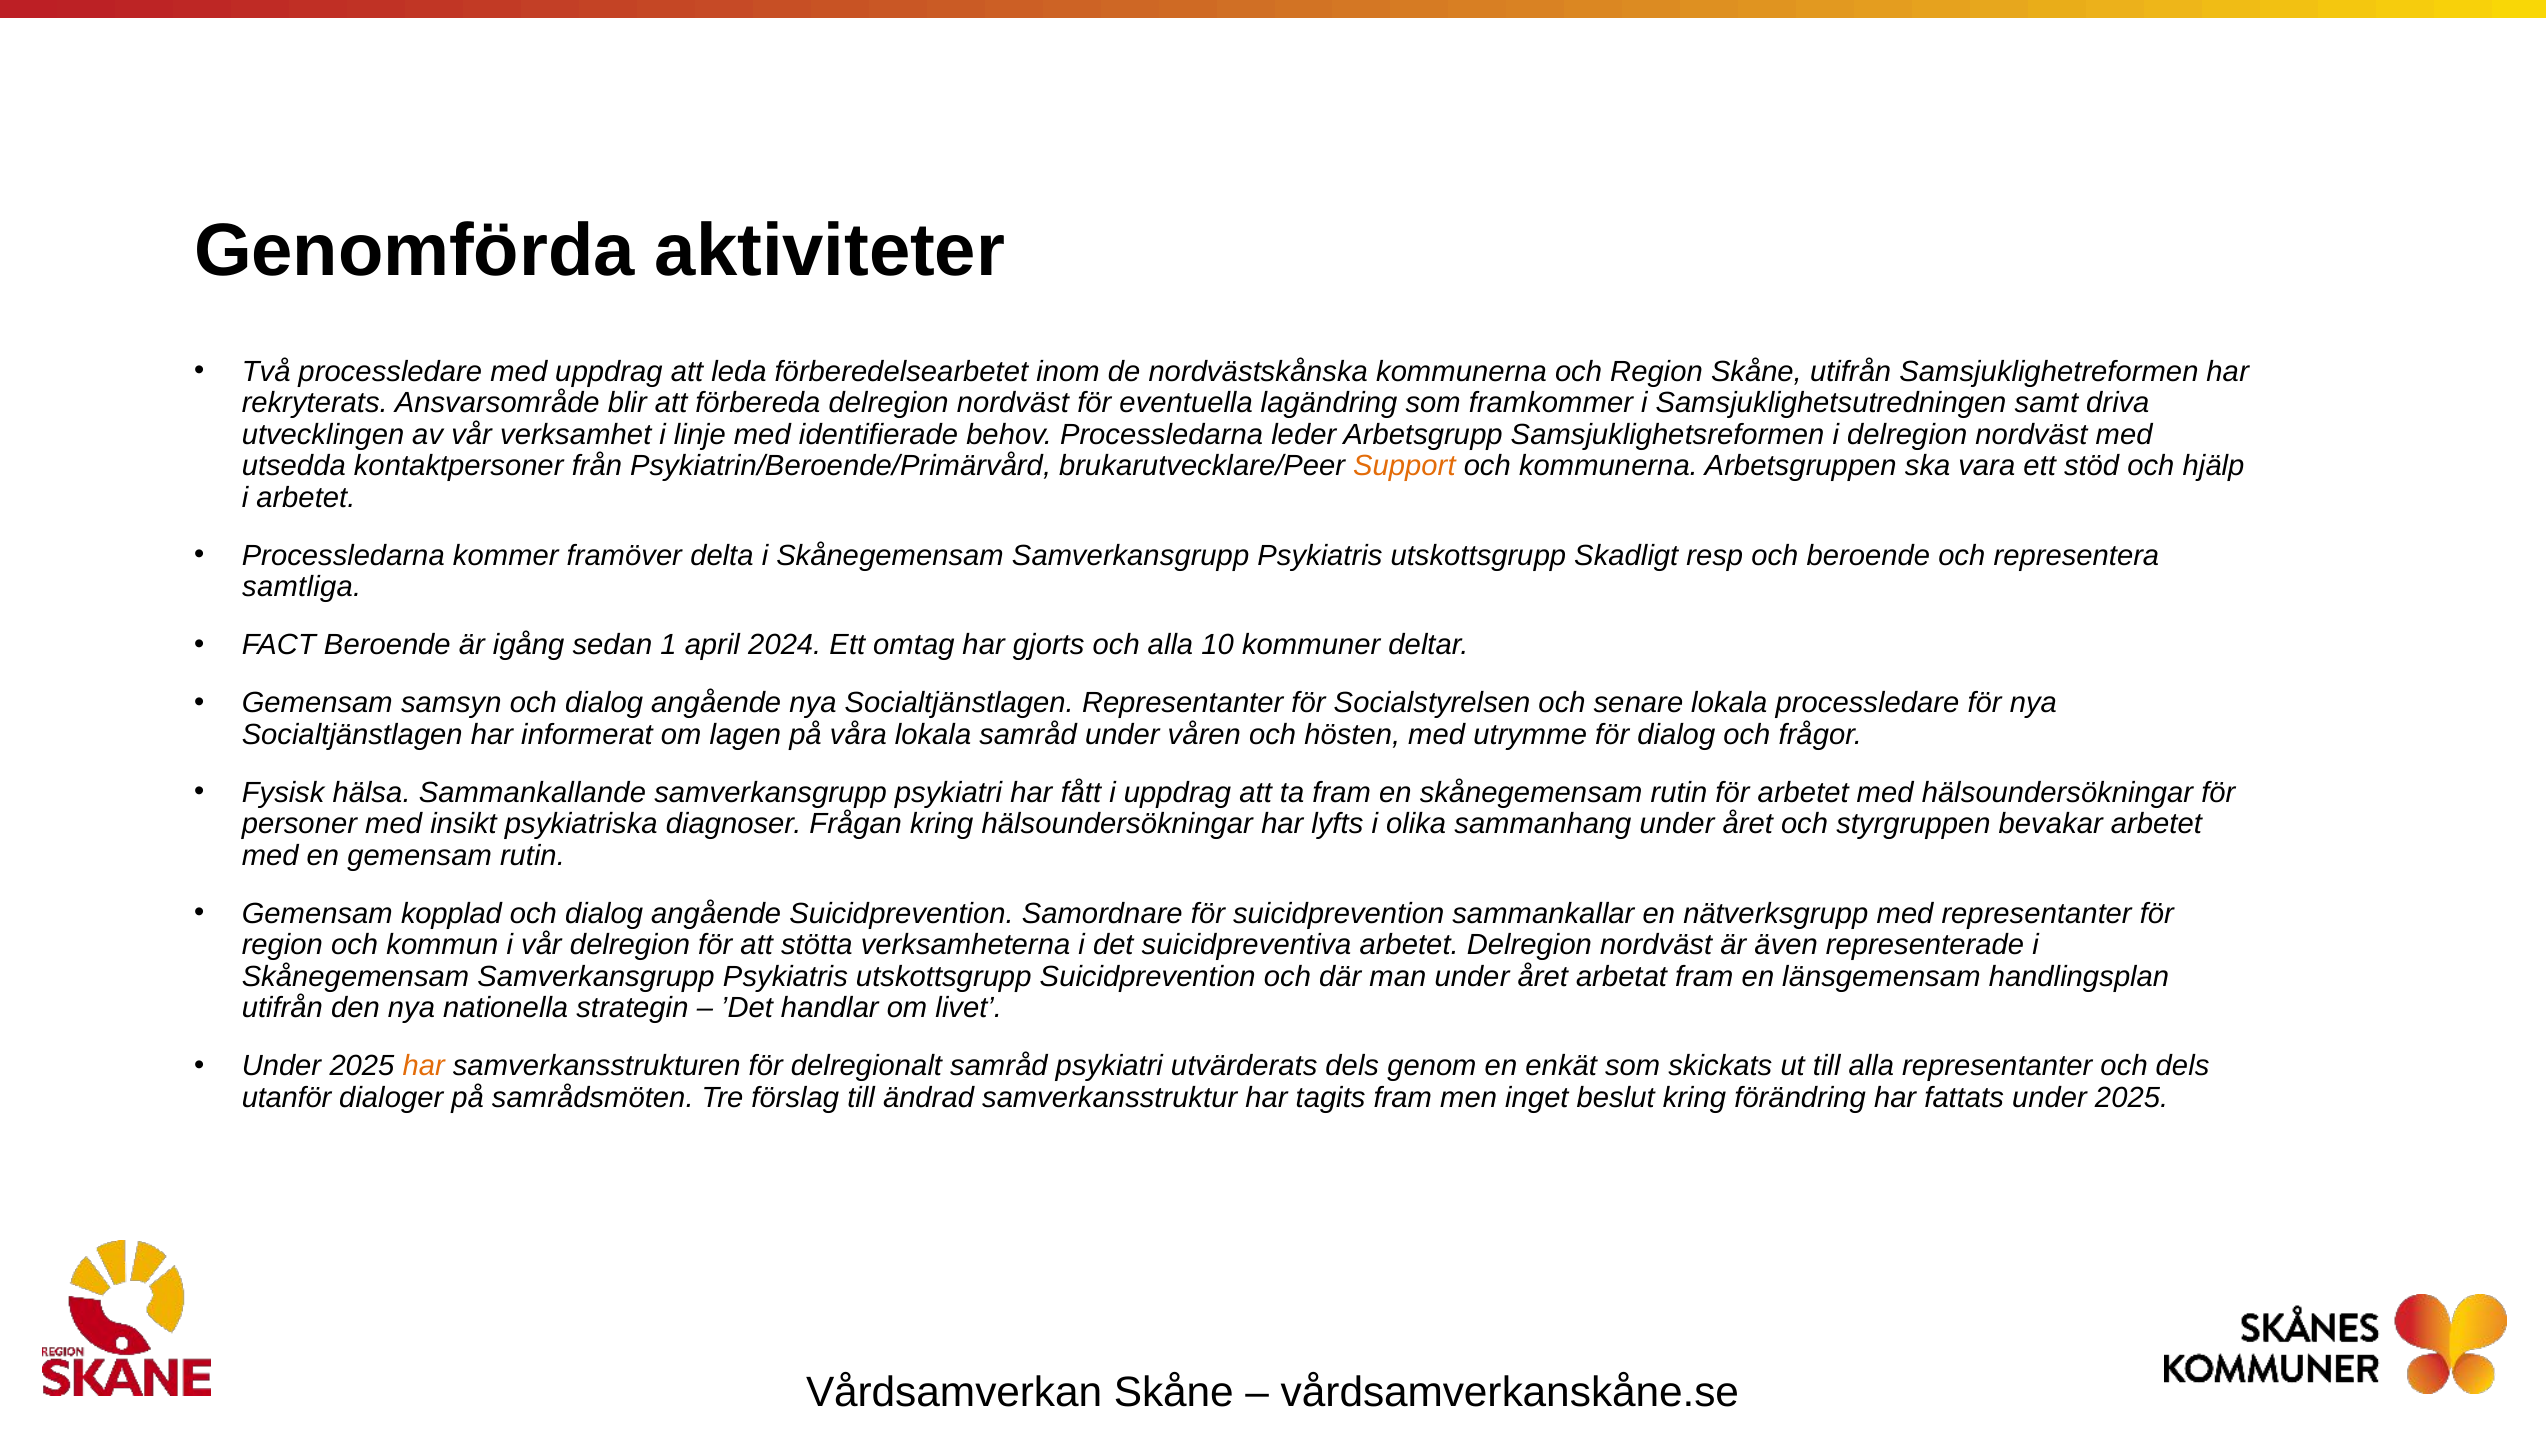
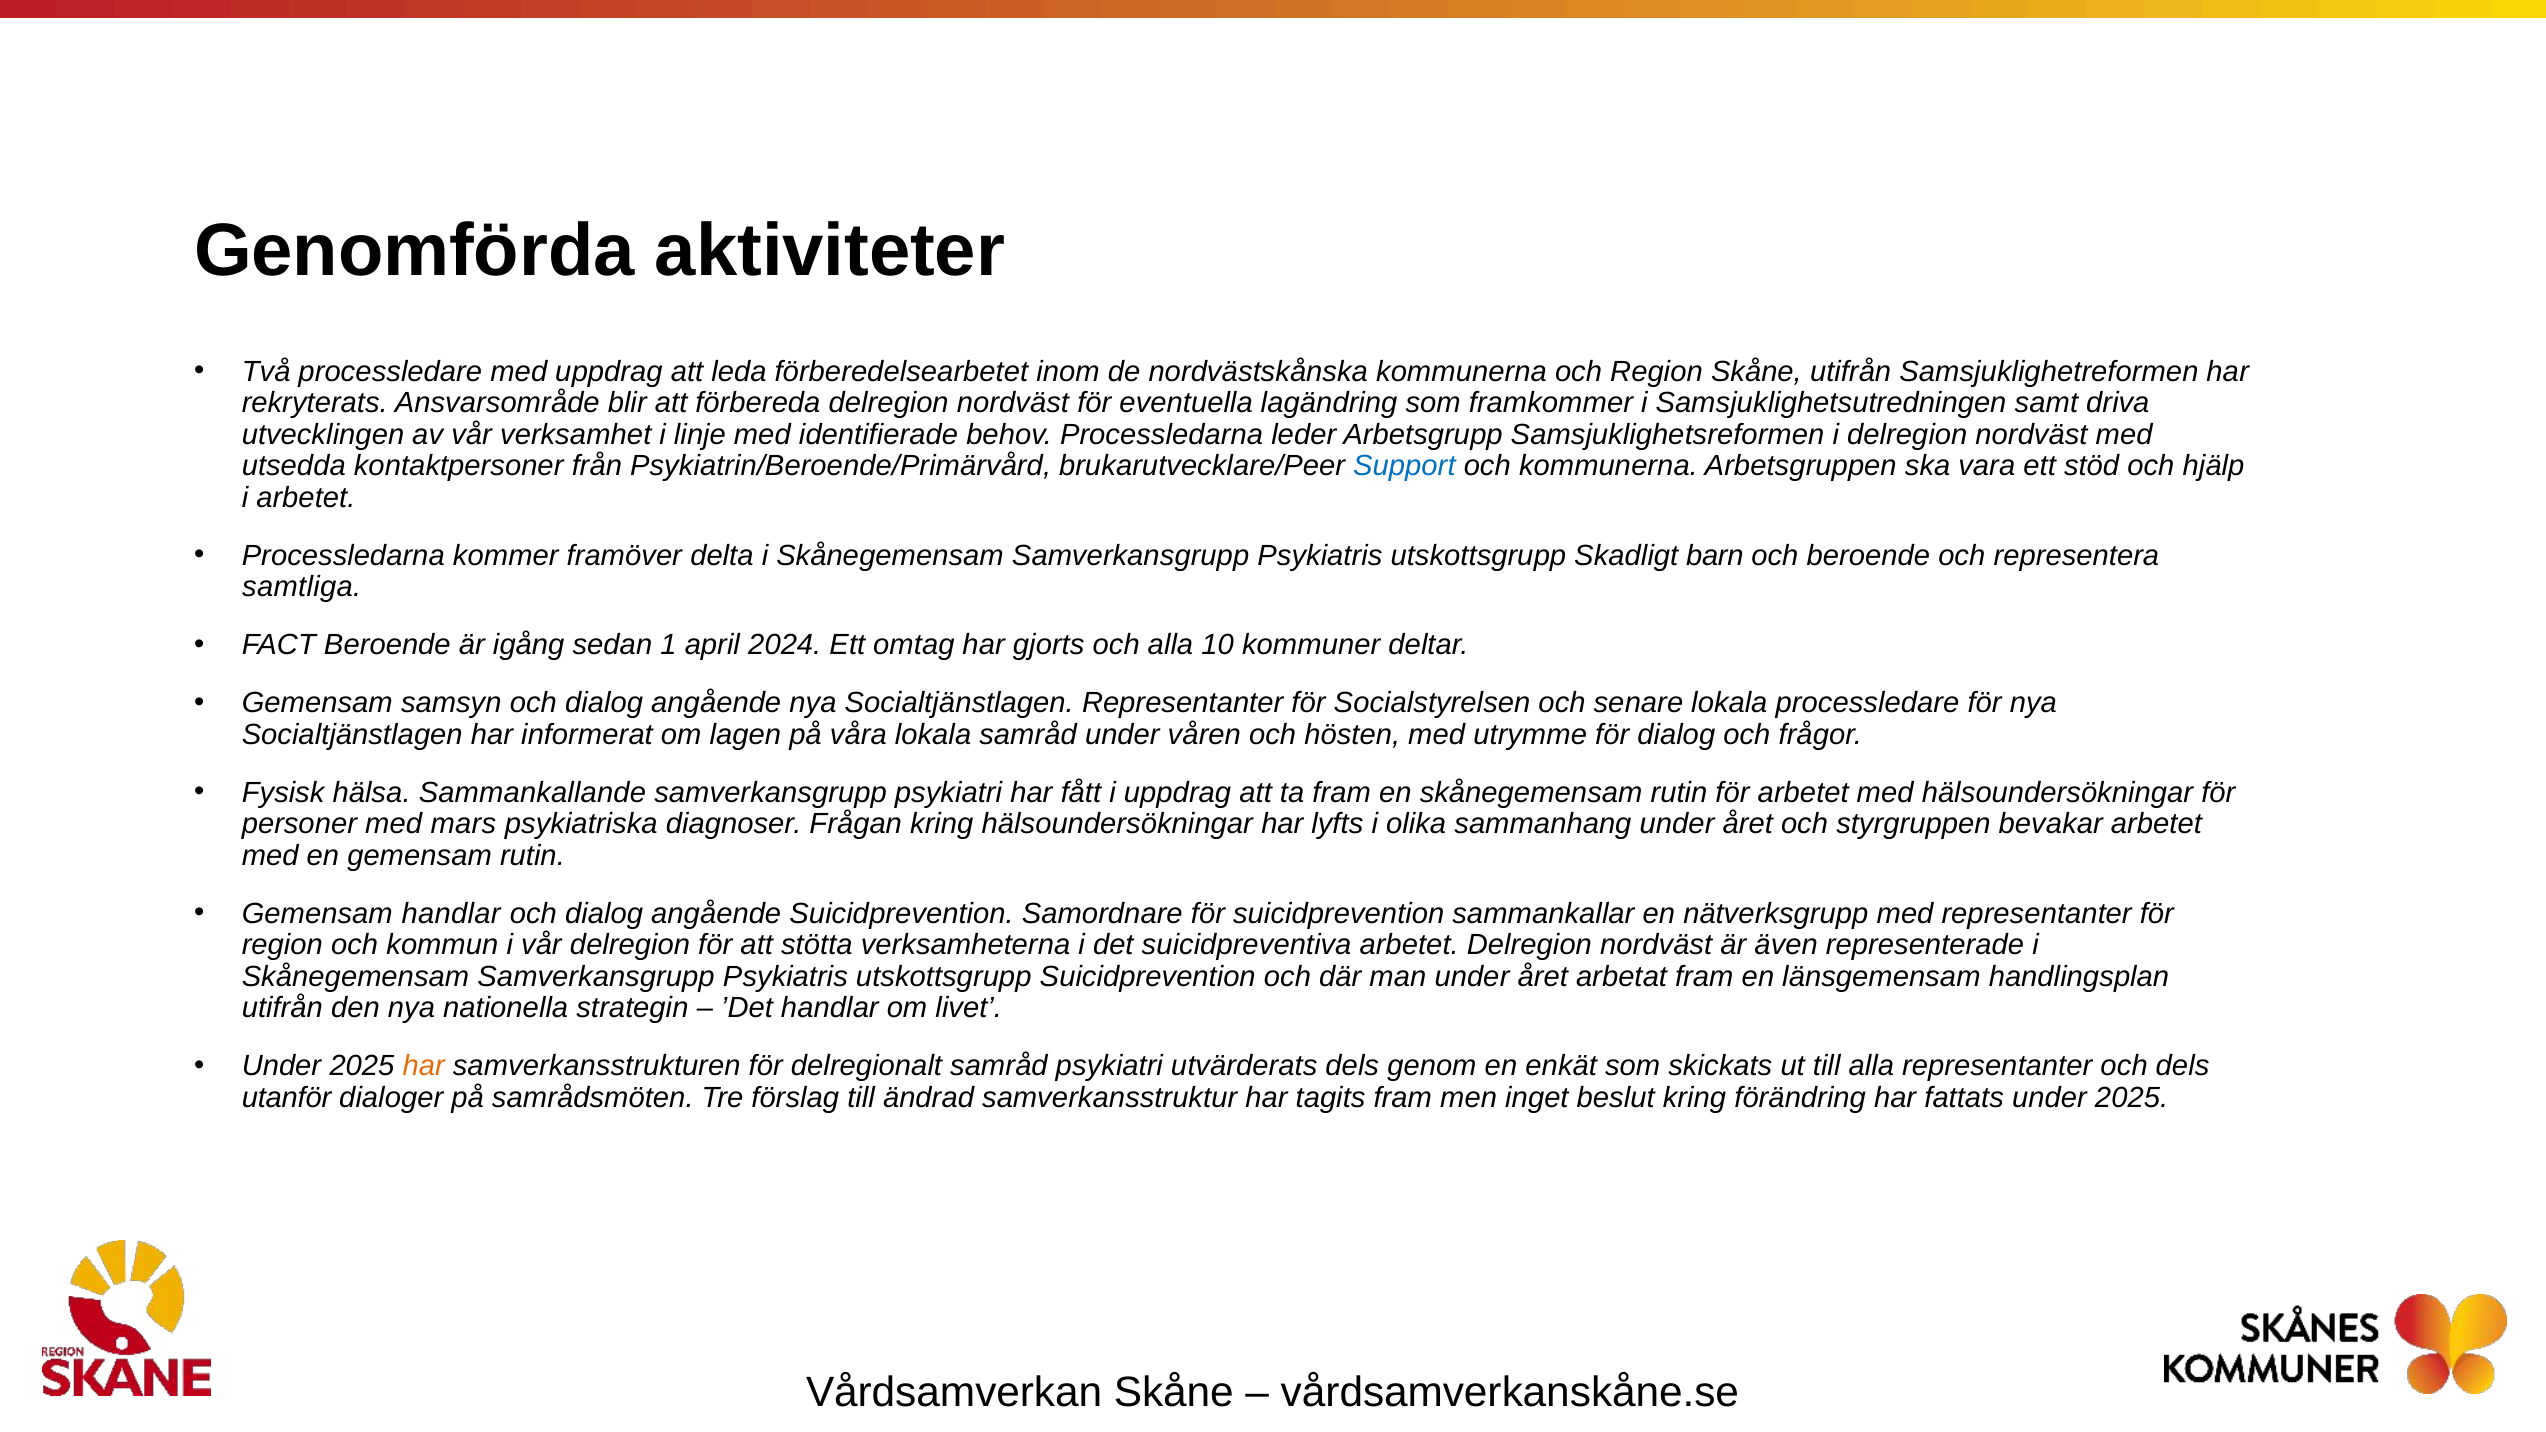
Support colour: orange -> blue (1404, 466)
resp: resp -> barn (1715, 555)
insikt: insikt -> mars (463, 824)
Gemensam kopplad: kopplad -> handlar (451, 914)
